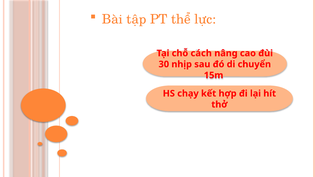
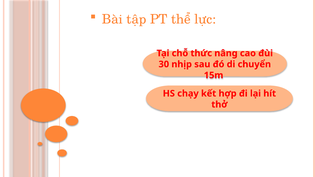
cách: cách -> thức (201, 53)
